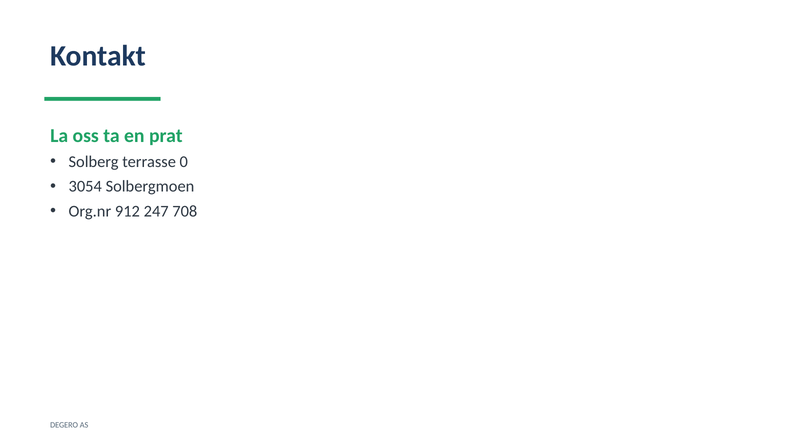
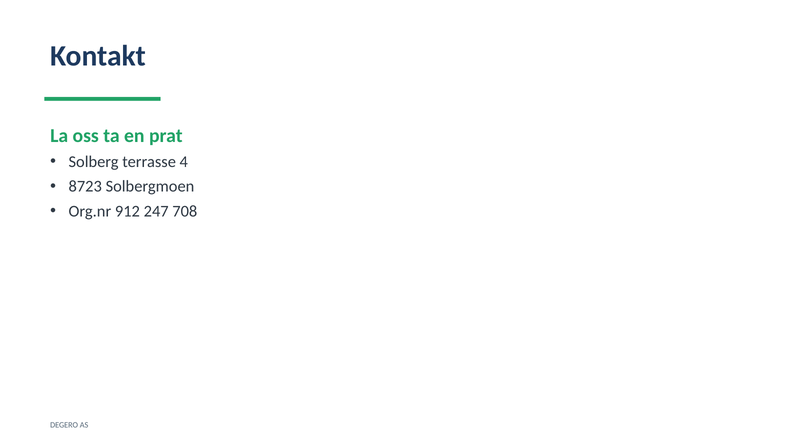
0: 0 -> 4 (184, 162)
3054: 3054 -> 8723 (85, 187)
